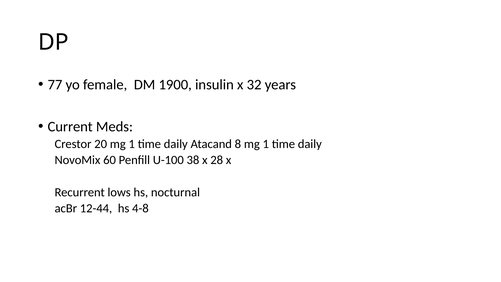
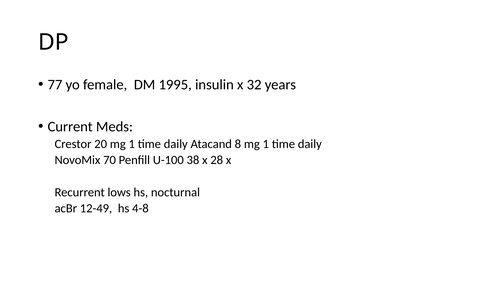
1900: 1900 -> 1995 (175, 85)
60: 60 -> 70 (110, 160)
12-44: 12-44 -> 12-49 (96, 208)
